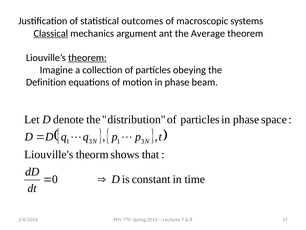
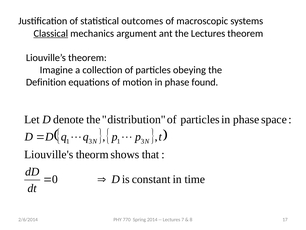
the Average: Average -> Lectures (208, 33)
theorem underline: present -> none (87, 58)
beam: beam -> found (205, 82)
